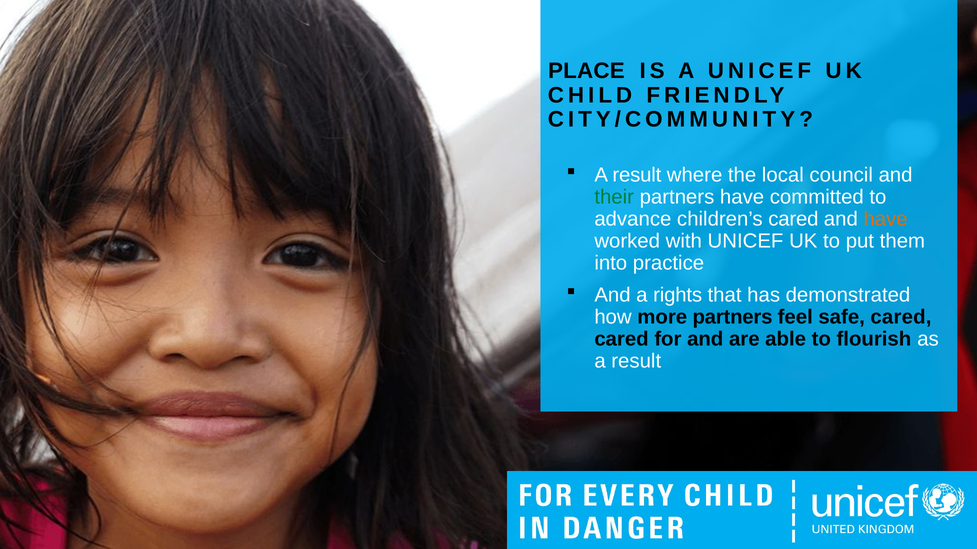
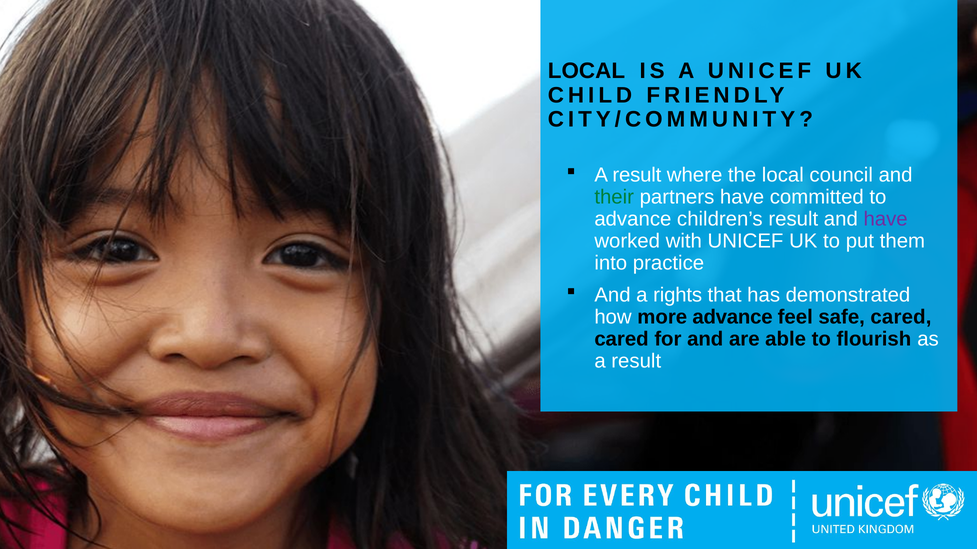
PLACE: PLACE -> LOCAL (586, 71)
children’s cared: cared -> result (793, 219)
have colour: orange -> purple (886, 219)
more partners: partners -> advance (733, 317)
